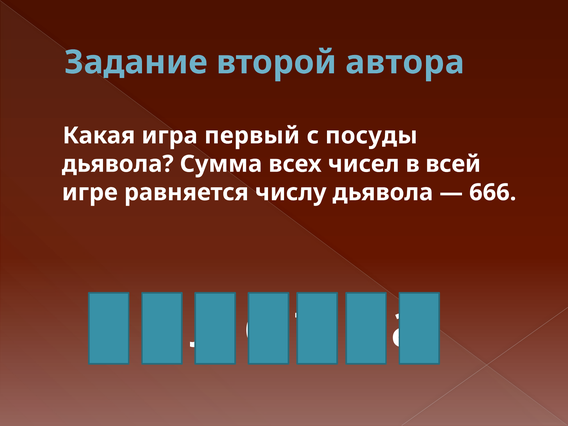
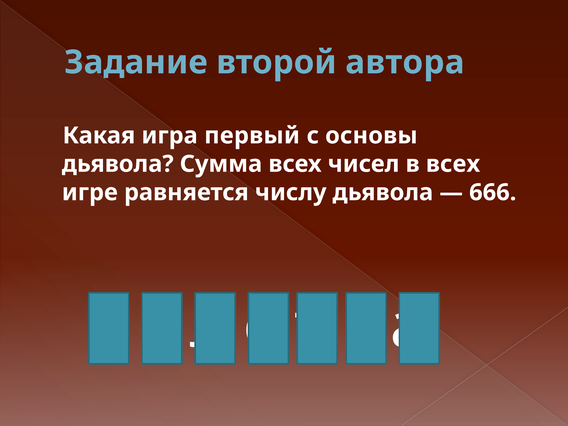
посуды: посуды -> основы (371, 136)
в всей: всей -> всех (453, 164)
